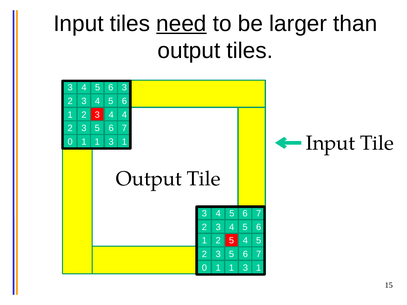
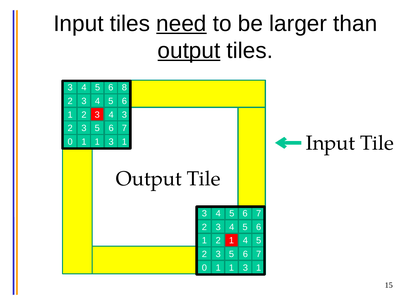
output underline: none -> present (189, 51)
6 3: 3 -> 8 (124, 88)
4 4: 4 -> 3 (124, 115)
2 5: 5 -> 1 (232, 241)
